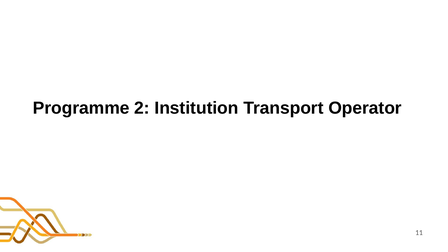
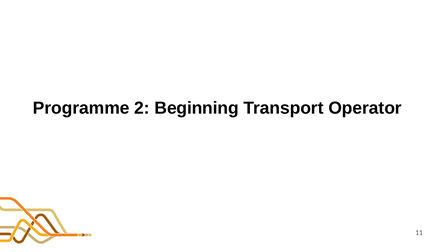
Institution: Institution -> Beginning (197, 108)
